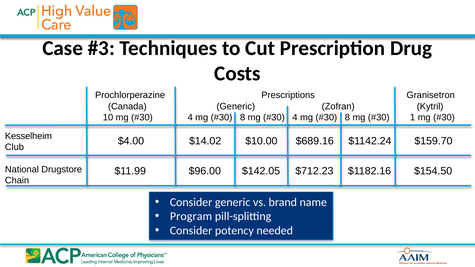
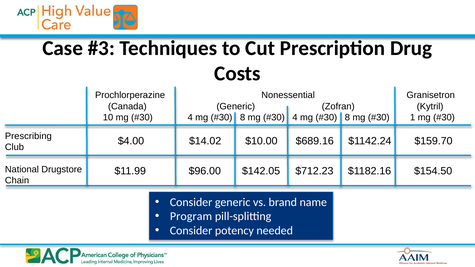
Prescriptions: Prescriptions -> Nonessential (288, 95)
Kesselheim: Kesselheim -> Prescribing (28, 136)
